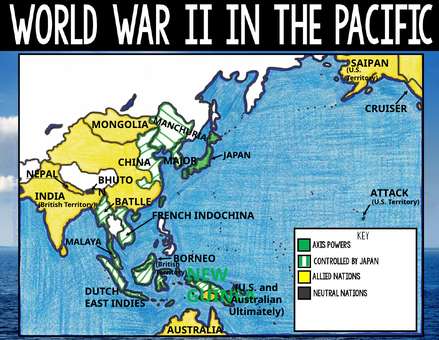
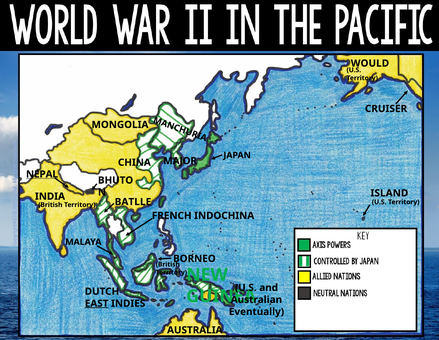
SAIPAN: SAIPAN -> WOULD (370, 63)
ATTACK: ATTACK -> ISLAND (389, 193)
EAST underline: none -> present (97, 303)
Ultimately: Ultimately -> Eventually (256, 311)
